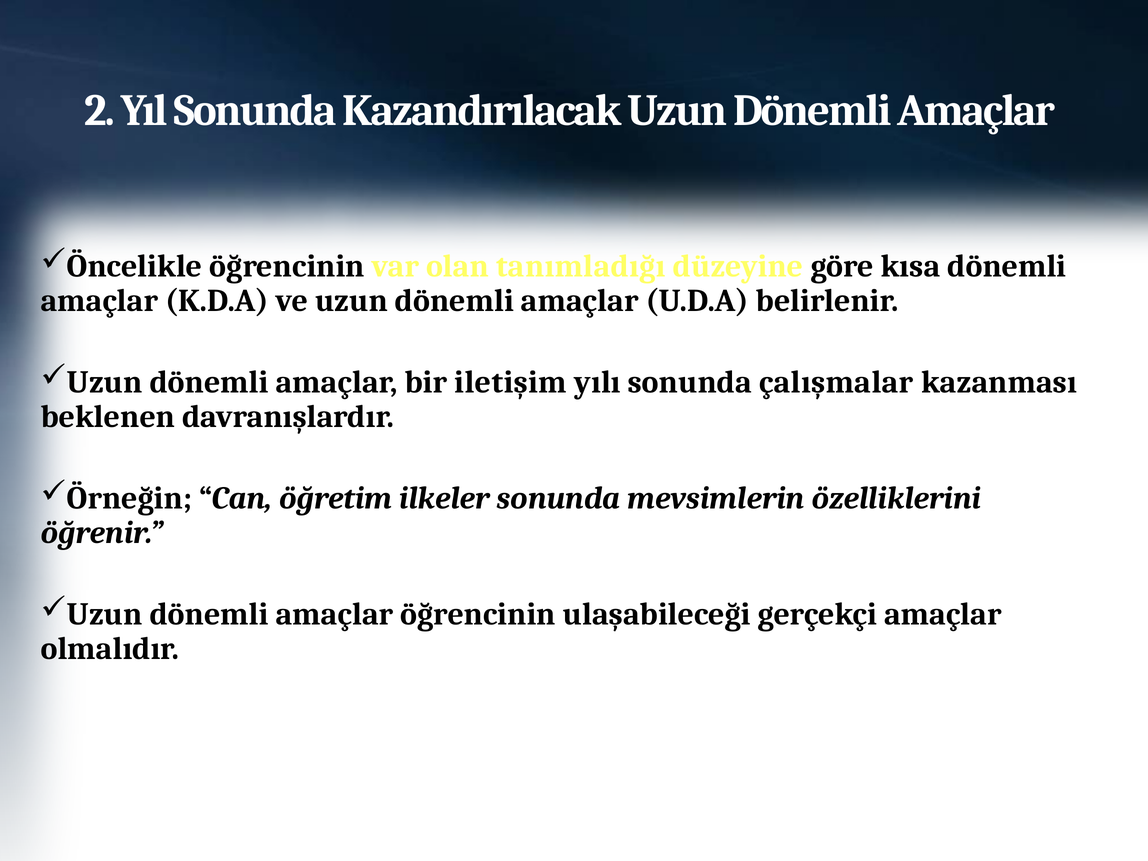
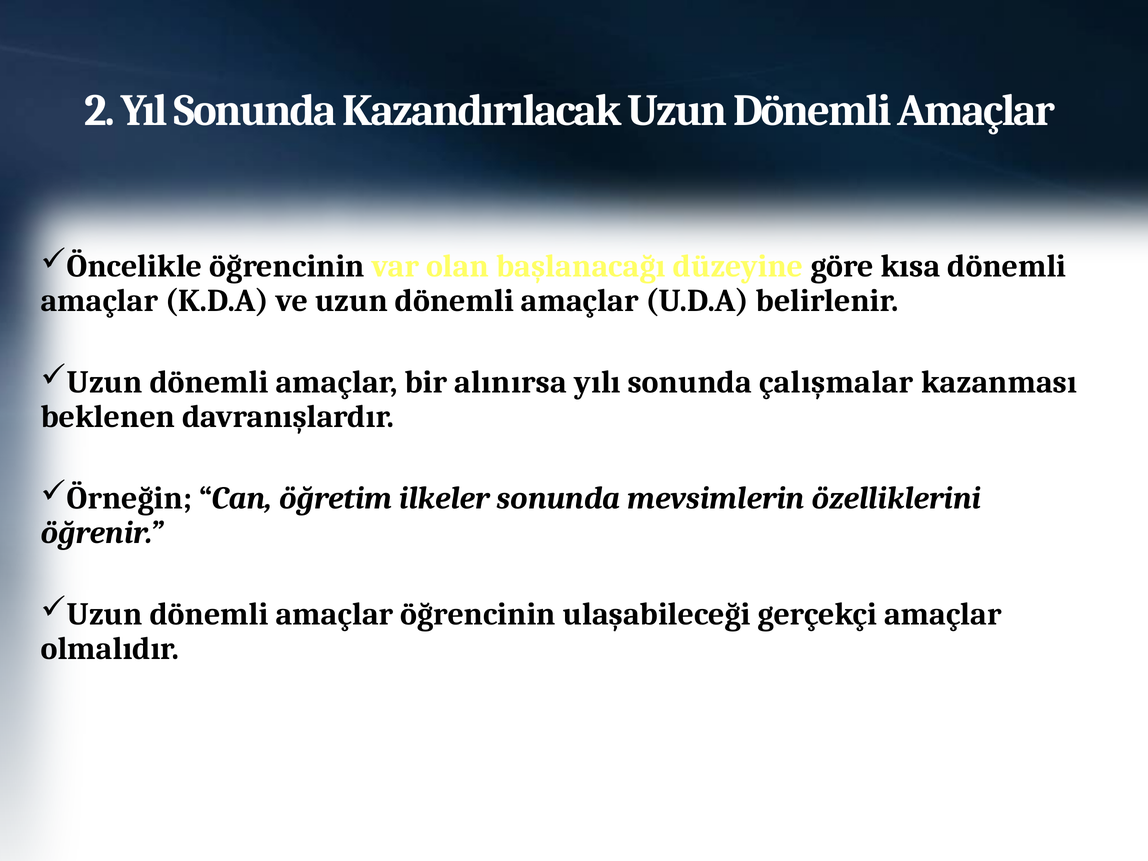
tanımladığı: tanımladığı -> başlanacağı (581, 266)
iletişim: iletişim -> alınırsa (511, 382)
